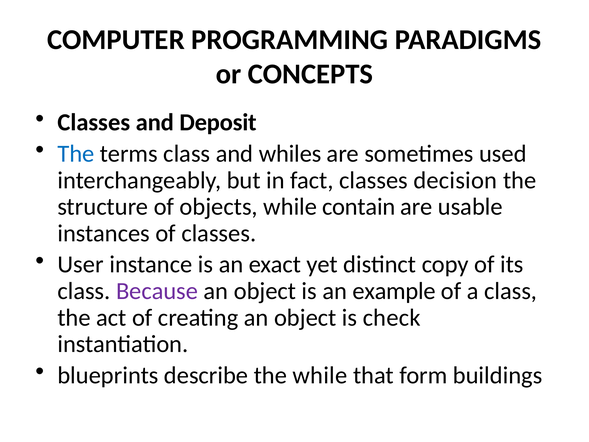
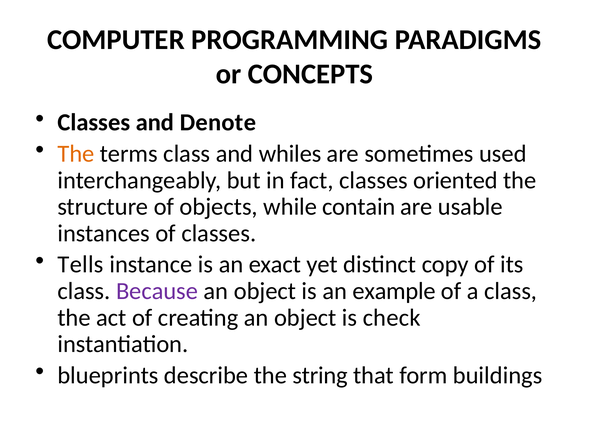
Deposit: Deposit -> Denote (218, 122)
The colour: blue -> orange (76, 154)
decision: decision -> oriented (455, 180)
User: User -> Tells (81, 264)
the while: while -> string (320, 375)
